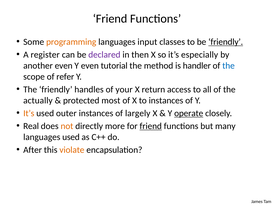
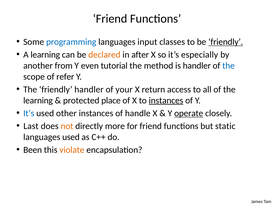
programming colour: orange -> blue (71, 42)
A register: register -> learning (45, 55)
declared colour: purple -> orange (104, 55)
then: then -> after (140, 55)
another even: even -> from (64, 65)
friendly handles: handles -> handler (89, 89)
actually: actually -> learning (38, 100)
most: most -> place (111, 100)
instances underline: none -> present (166, 100)
It’s colour: orange -> blue (29, 113)
outer: outer -> other (66, 113)
largely: largely -> handle (138, 113)
Real: Real -> Last (31, 126)
friend underline: present -> none (151, 126)
many: many -> static (225, 126)
After: After -> Been (33, 149)
